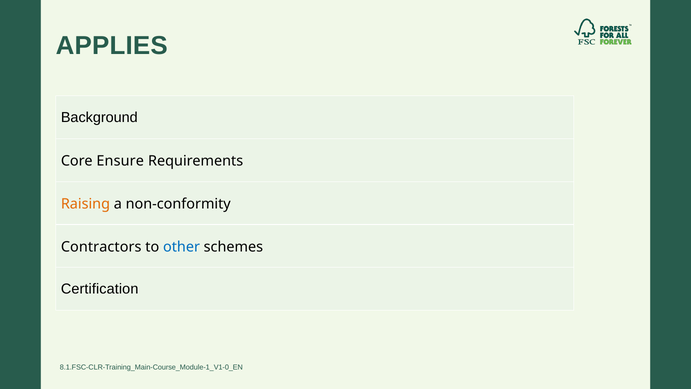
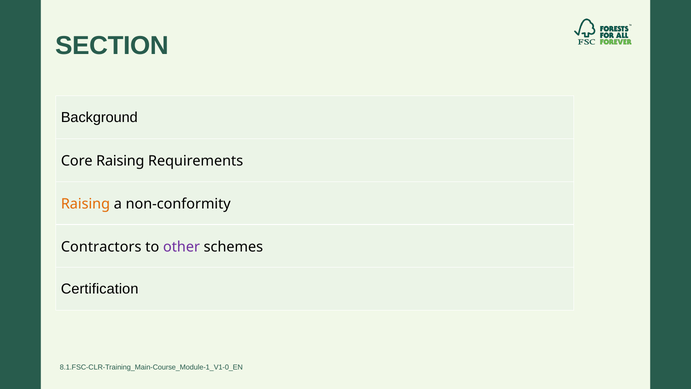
APPLIES: APPLIES -> SECTION (112, 46)
Core Ensure: Ensure -> Raising (120, 161)
other colour: blue -> purple (182, 247)
